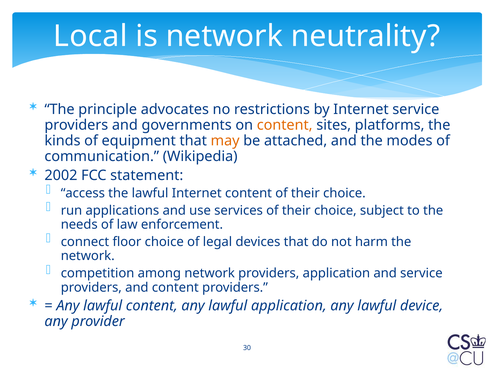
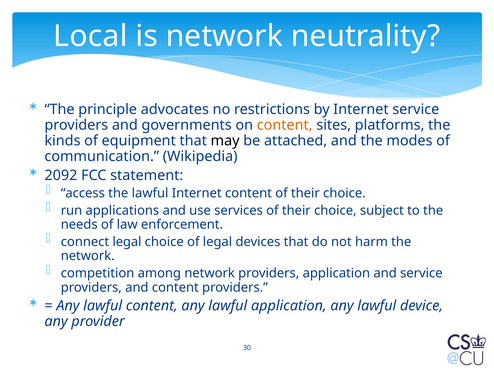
may colour: orange -> black (225, 141)
2002: 2002 -> 2092 (61, 175)
connect floor: floor -> legal (127, 242)
